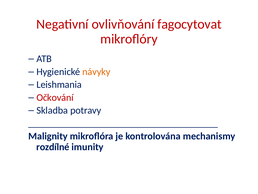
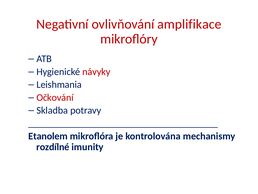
fagocytovat: fagocytovat -> amplifikace (189, 24)
návyky colour: orange -> red (96, 72)
Malignity: Malignity -> Etanolem (48, 136)
